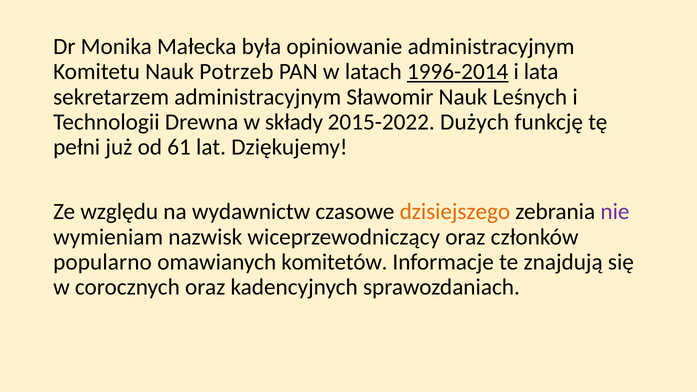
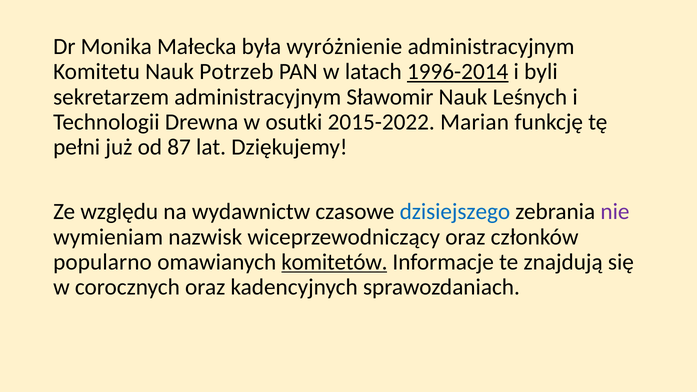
opiniowanie: opiniowanie -> wyróżnienie (344, 47)
lata: lata -> byli (541, 72)
składy: składy -> osutki (294, 122)
Dużych: Dużych -> Marian (475, 122)
61: 61 -> 87 (179, 147)
dzisiejszego colour: orange -> blue (455, 212)
komitetów underline: none -> present (334, 262)
